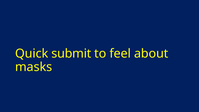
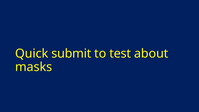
feel: feel -> test (120, 53)
